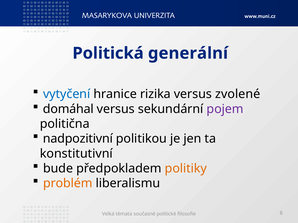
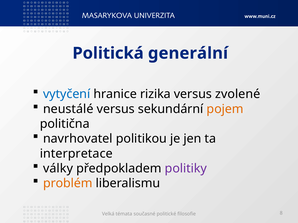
domáhal: domáhal -> neustálé (68, 109)
pojem colour: purple -> orange (225, 109)
nadpozitivní: nadpozitivní -> navrhovatel (78, 139)
konstitutivní: konstitutivní -> interpretace (76, 154)
bude: bude -> války (58, 169)
politiky colour: orange -> purple (186, 169)
